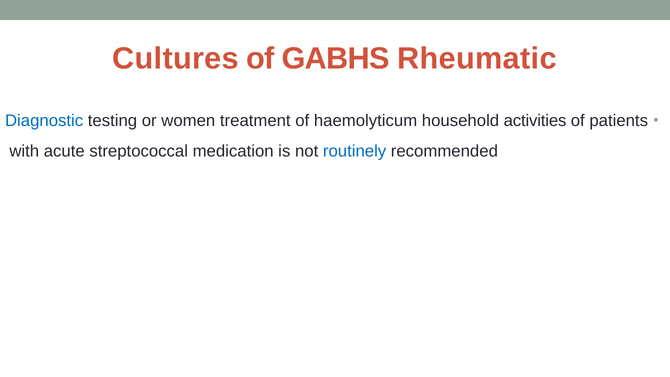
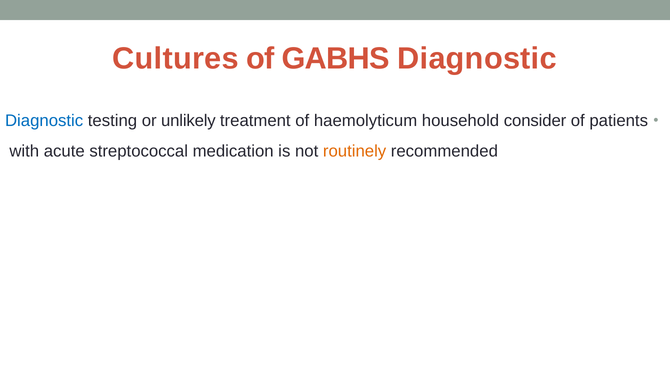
GABHS Rheumatic: Rheumatic -> Diagnostic (477, 59)
women: women -> unlikely (188, 121)
activities: activities -> consider (535, 121)
routinely colour: blue -> orange (355, 151)
